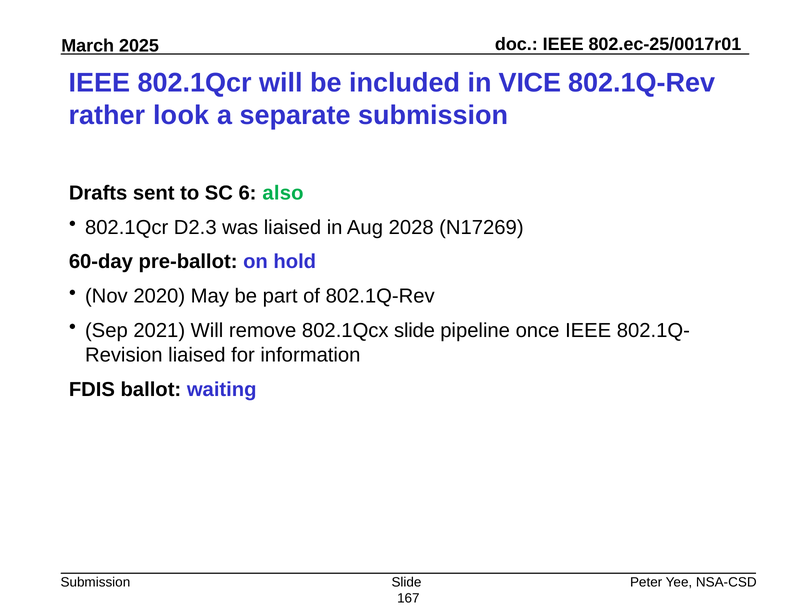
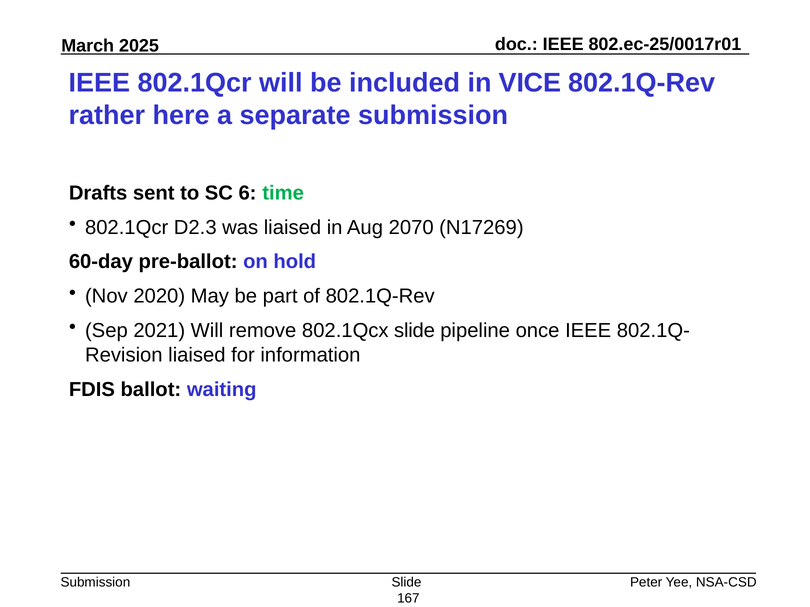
look: look -> here (181, 115)
also: also -> time (283, 193)
2028: 2028 -> 2070 (411, 228)
